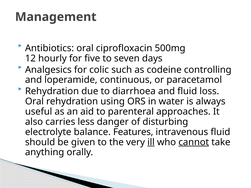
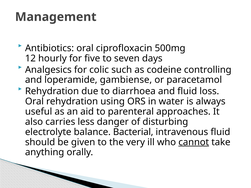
continuous: continuous -> gambiense (126, 80)
Features: Features -> Bacterial (133, 132)
ill underline: present -> none (151, 142)
